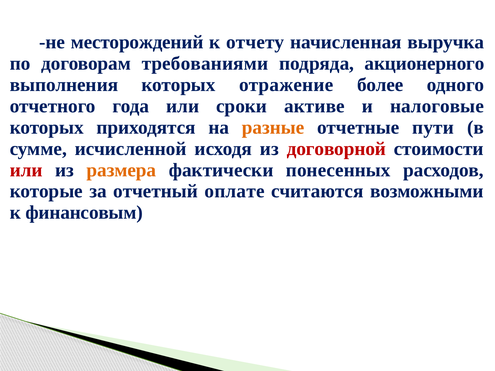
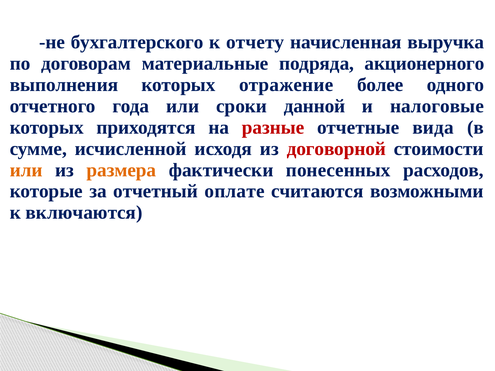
месторождений: месторождений -> бухгалтерского (137, 42)
требованиями: требованиями -> материальные (205, 64)
активе: активе -> данной (315, 106)
разные colour: orange -> red (273, 128)
пути: пути -> вида (433, 128)
или colour: red -> orange (26, 170)
финансовым: финансовым -> включаются (84, 213)
